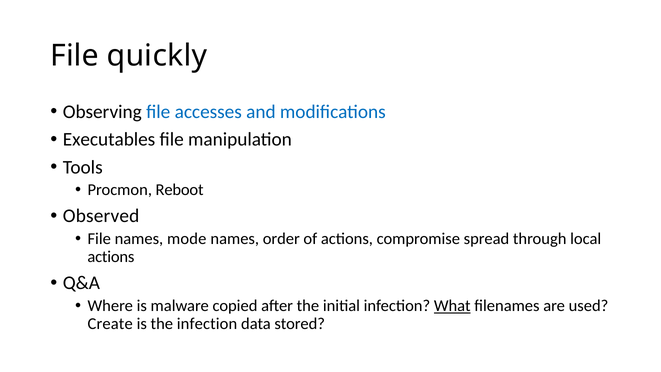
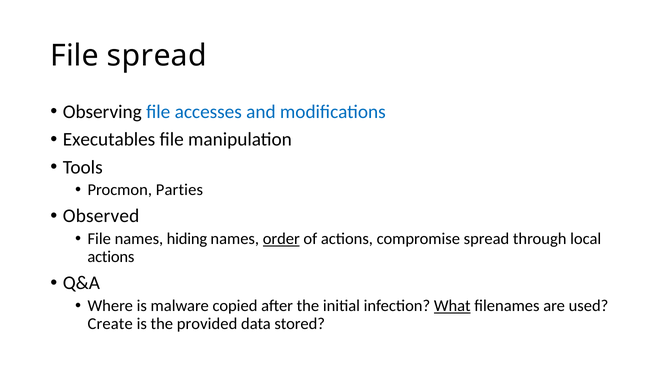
File quickly: quickly -> spread (157, 56)
Reboot: Reboot -> Parties (179, 190)
mode: mode -> hiding (187, 239)
order underline: none -> present (281, 239)
the infection: infection -> provided (207, 323)
